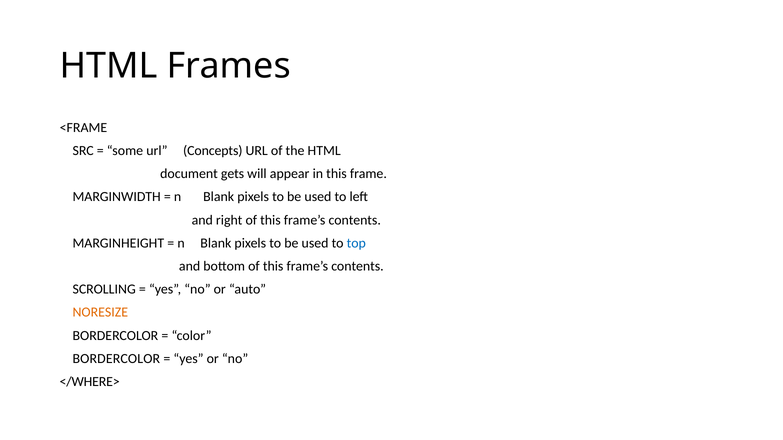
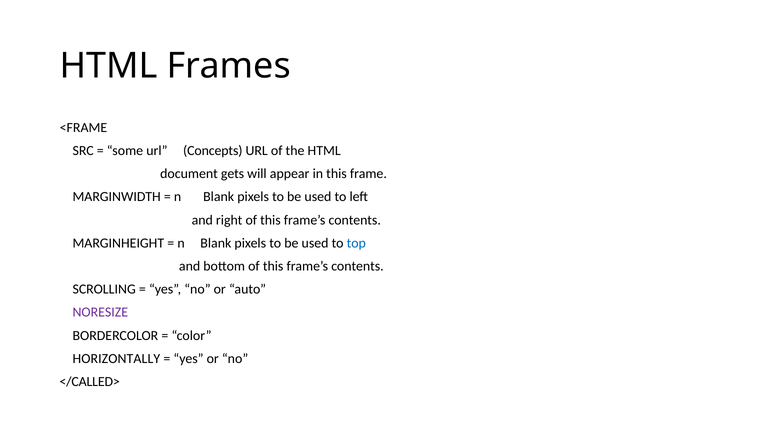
NORESIZE colour: orange -> purple (100, 313)
BORDERCOLOR: BORDERCOLOR -> HORIZONTALLY (116, 359)
</WHERE>: </WHERE> -> </CALLED> (90, 382)
